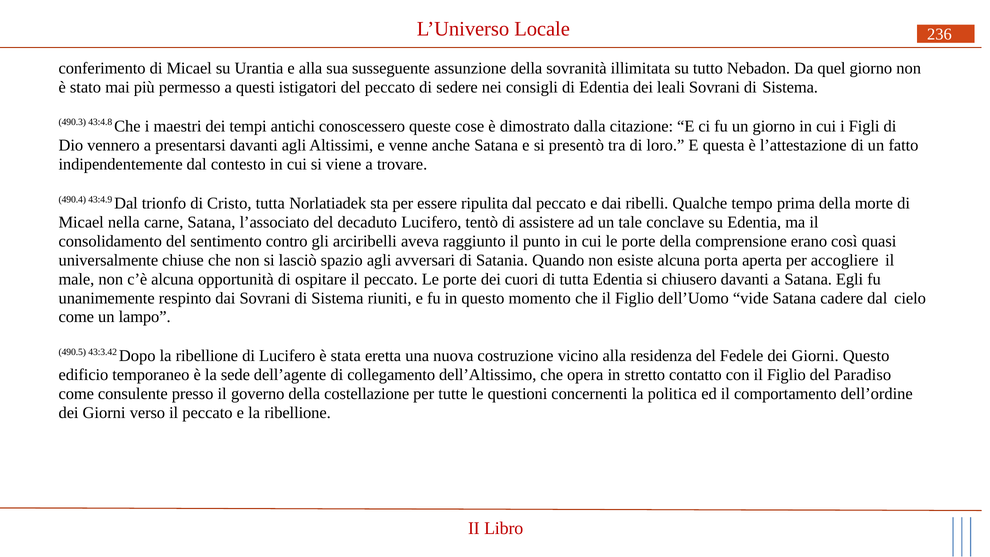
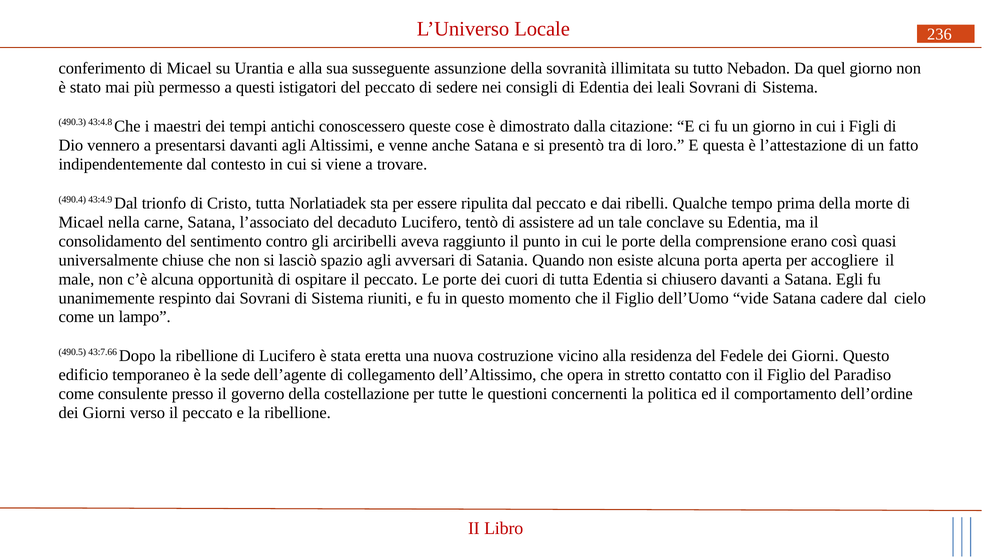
43:3.42: 43:3.42 -> 43:7.66 (103, 352)
